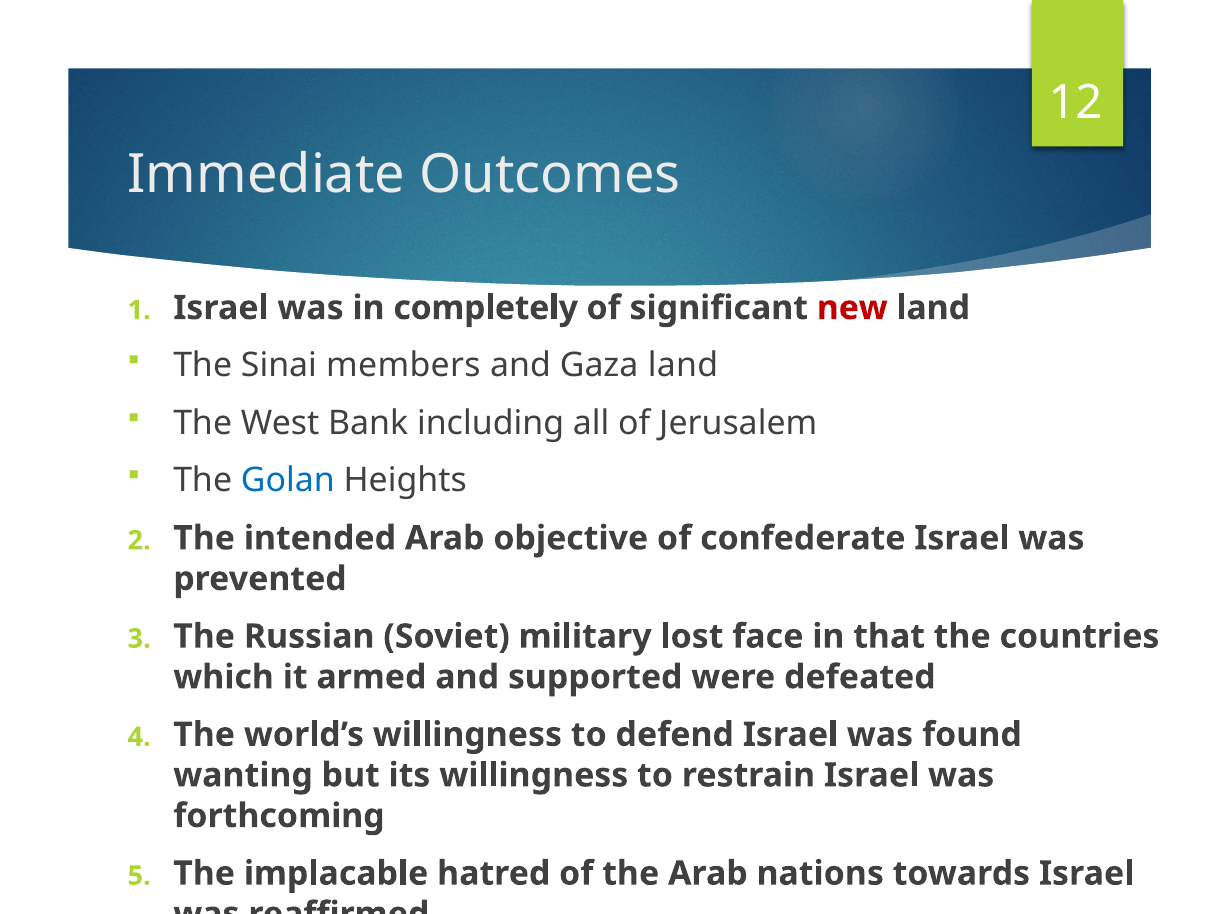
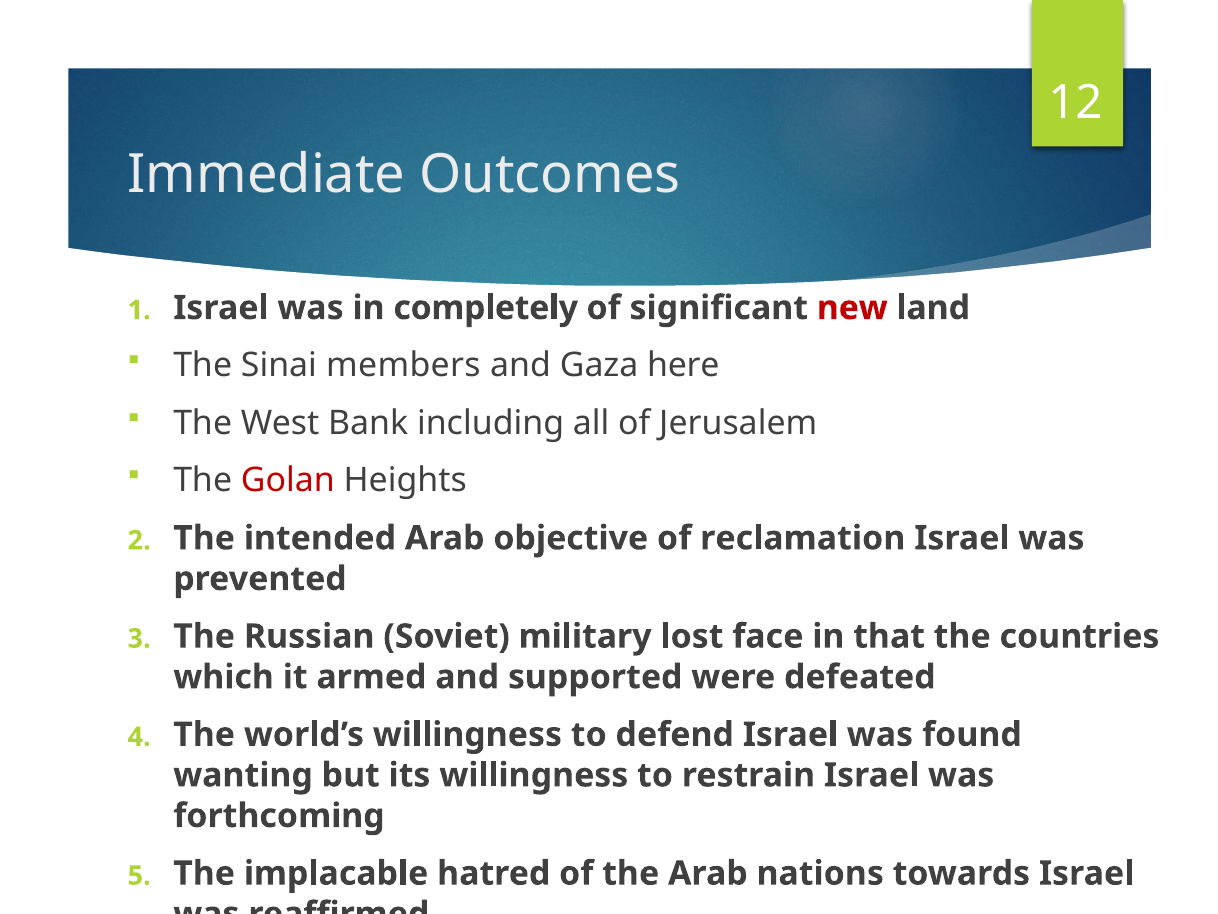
Gaza land: land -> here (683, 365)
Golan colour: blue -> red (288, 480)
confederate: confederate -> reclamation (803, 538)
